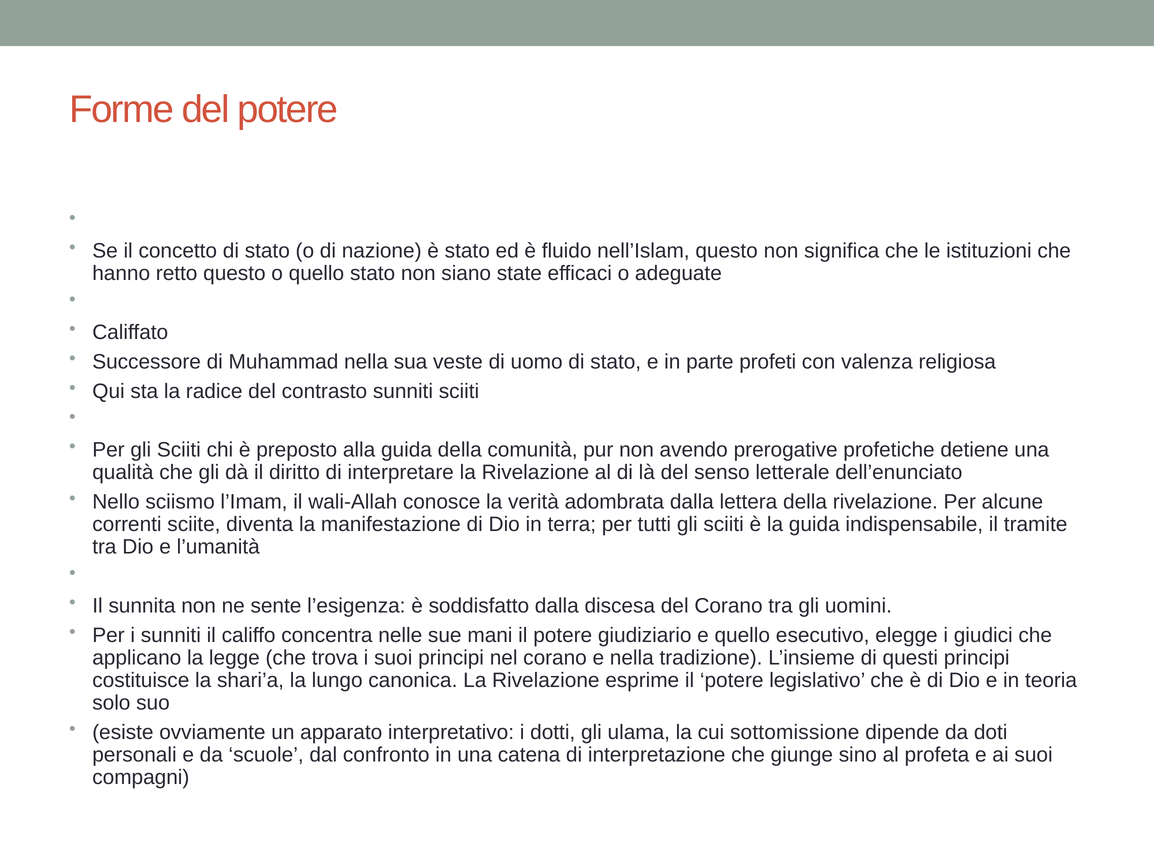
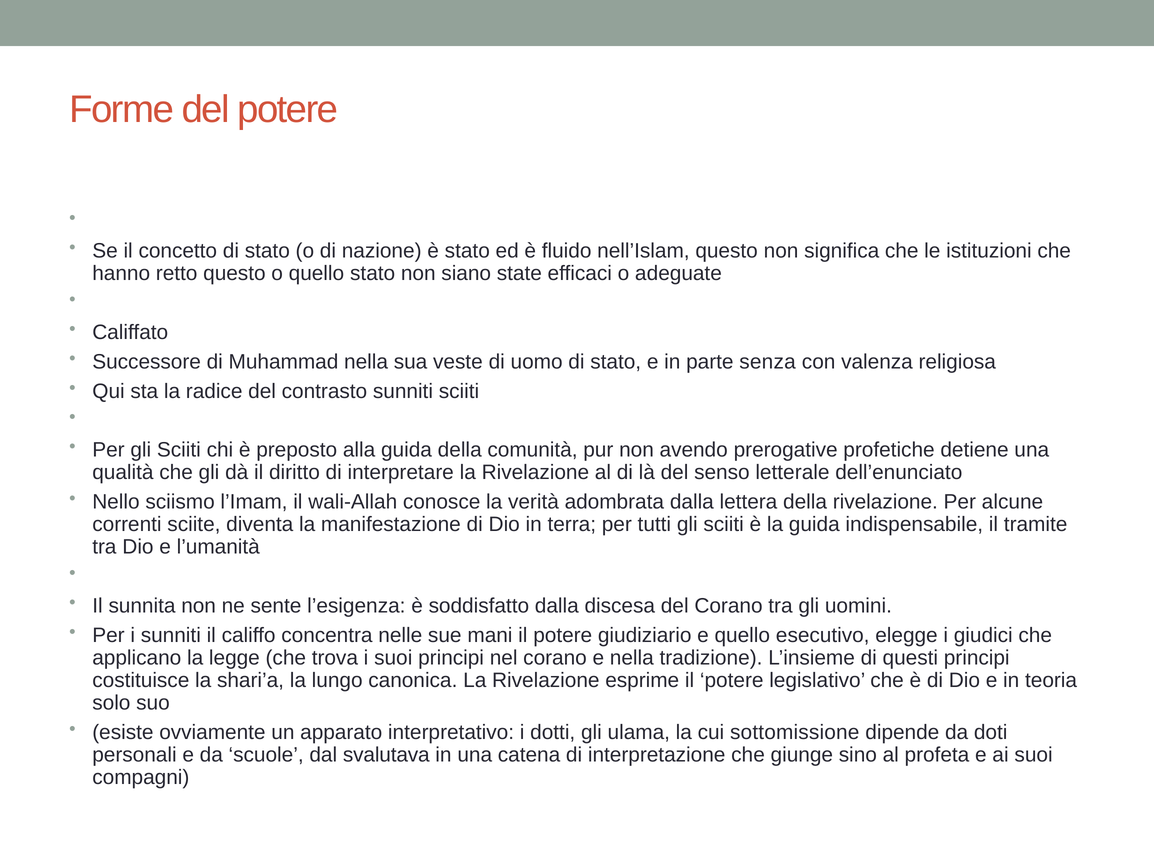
profeti: profeti -> senza (768, 362)
confronto: confronto -> svalutava (386, 755)
